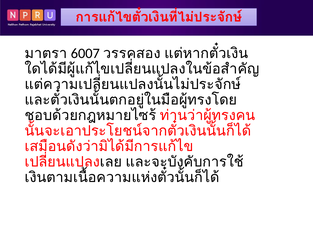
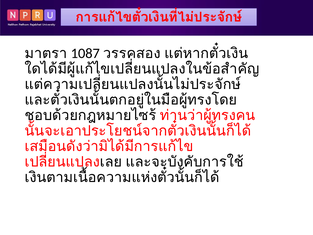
6007: 6007 -> 1087 (85, 53)
